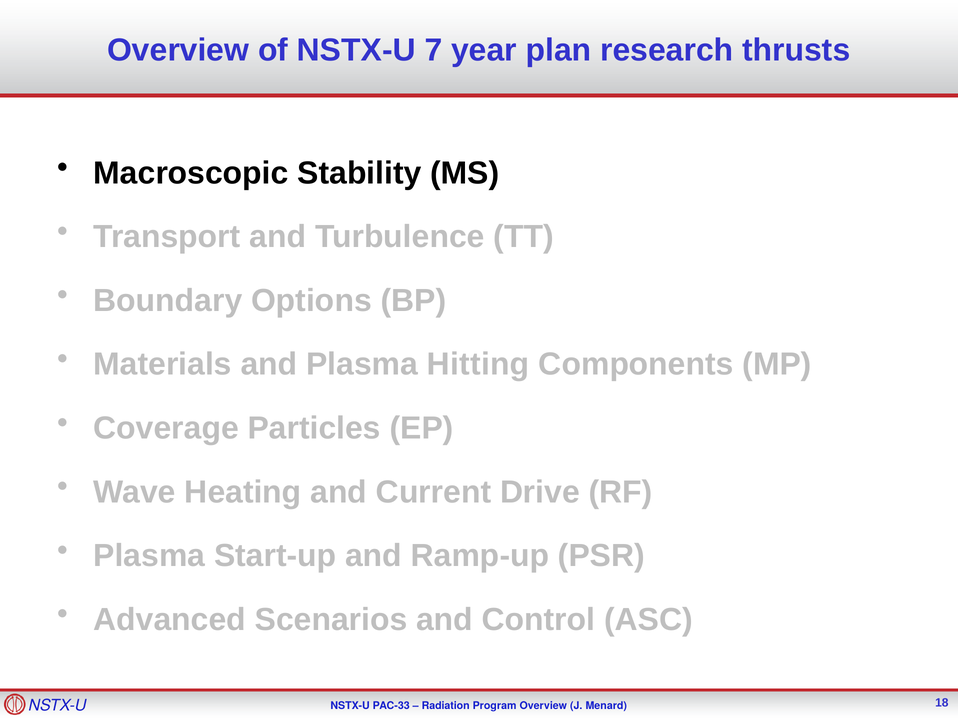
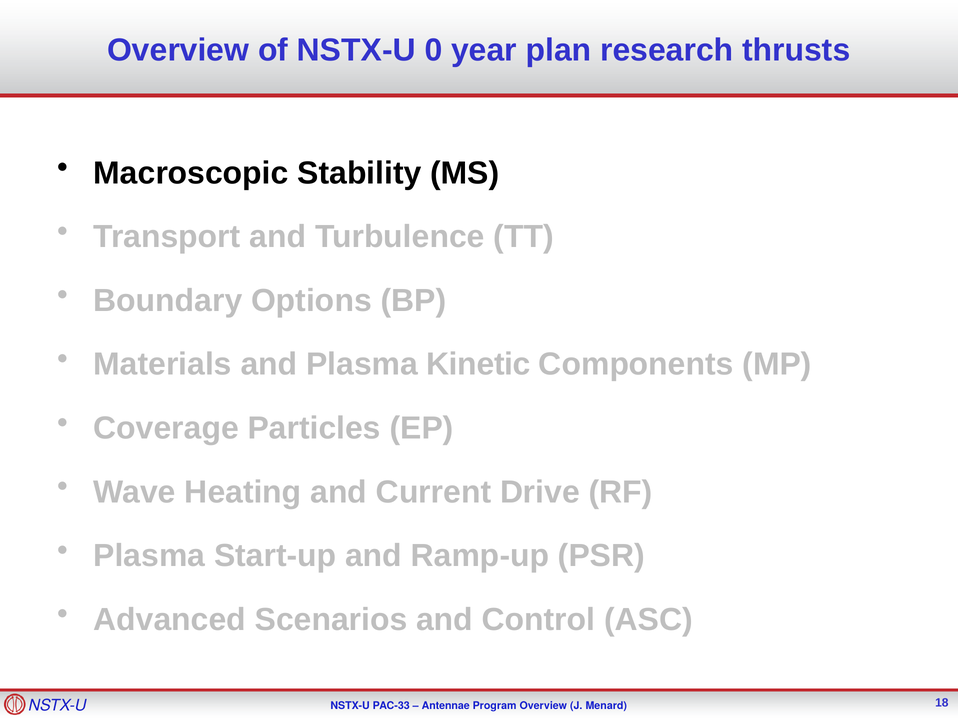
7: 7 -> 0 (433, 50)
Hitting: Hitting -> Kinetic (478, 365)
Radiation: Radiation -> Antennae (446, 706)
